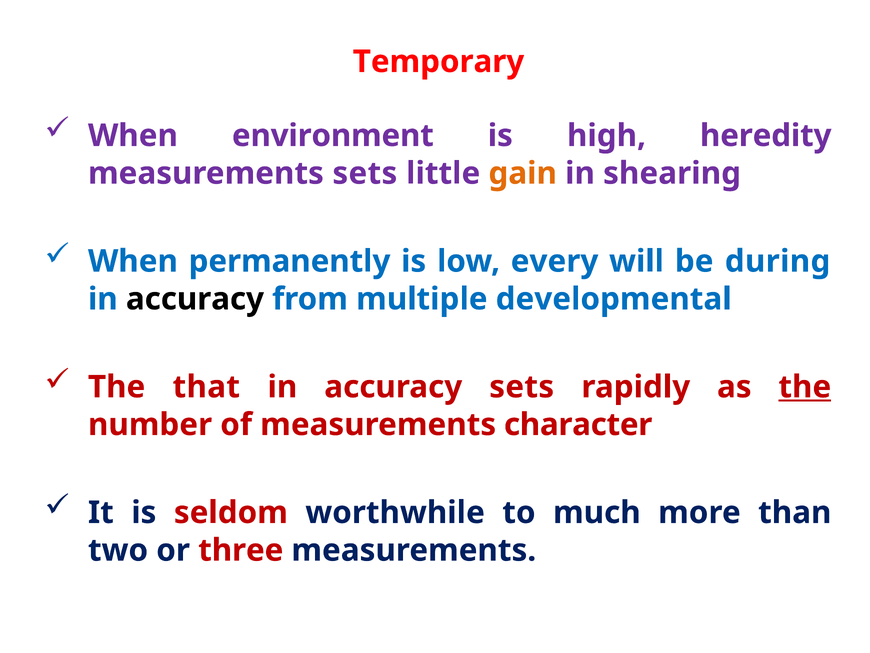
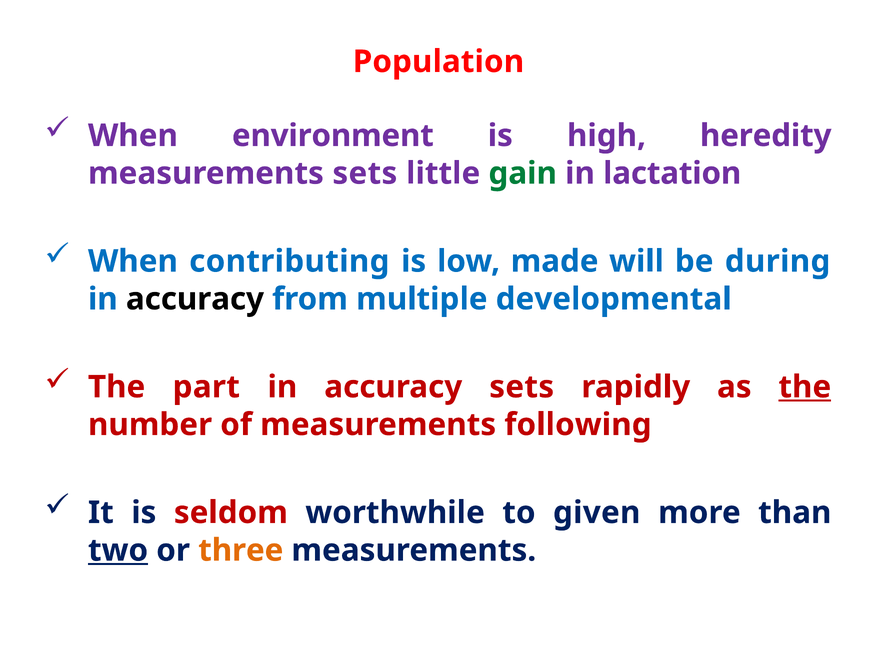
Temporary: Temporary -> Population (438, 62)
gain colour: orange -> green (523, 173)
shearing: shearing -> lactation (672, 173)
permanently: permanently -> contributing (289, 261)
every: every -> made (555, 261)
that: that -> part (206, 387)
character: character -> following (578, 424)
much: much -> given (597, 512)
two underline: none -> present (118, 550)
three colour: red -> orange (241, 550)
